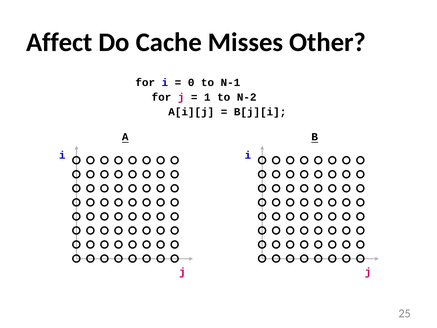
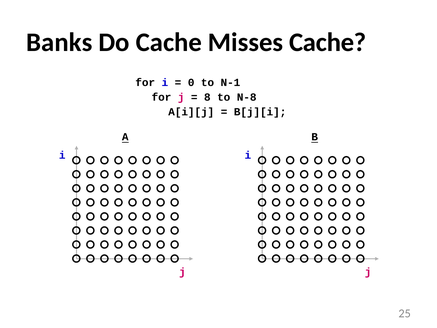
Affect: Affect -> Banks (59, 42)
Misses Other: Other -> Cache (328, 42)
1: 1 -> 8 (207, 97)
N-2: N-2 -> N-8 (247, 97)
